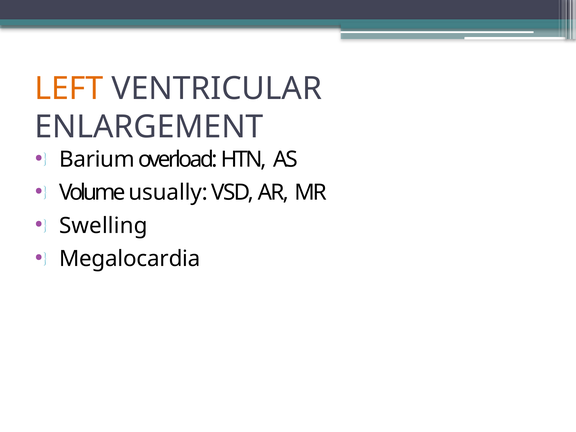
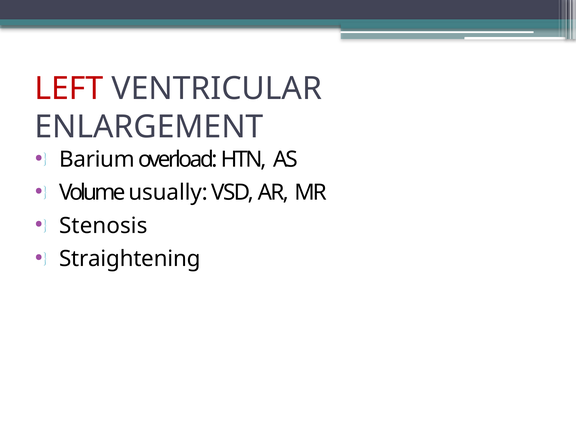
LEFT colour: orange -> red (69, 89)
Swelling: Swelling -> Stenosis (103, 226)
Megalocardia: Megalocardia -> Straightening (130, 259)
